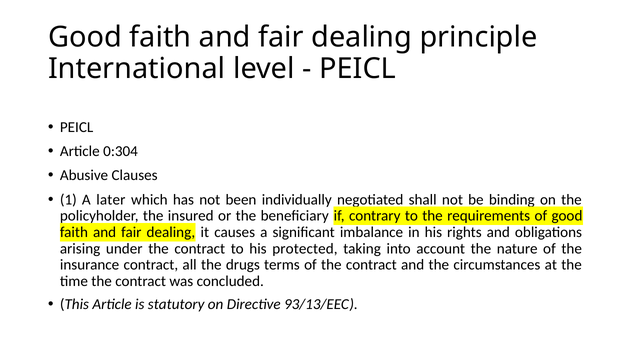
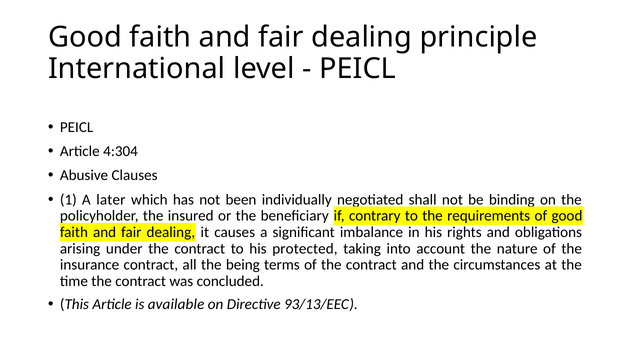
0:304: 0:304 -> 4:304 (121, 151)
drugs: drugs -> being (243, 265)
statutory: statutory -> available (176, 304)
